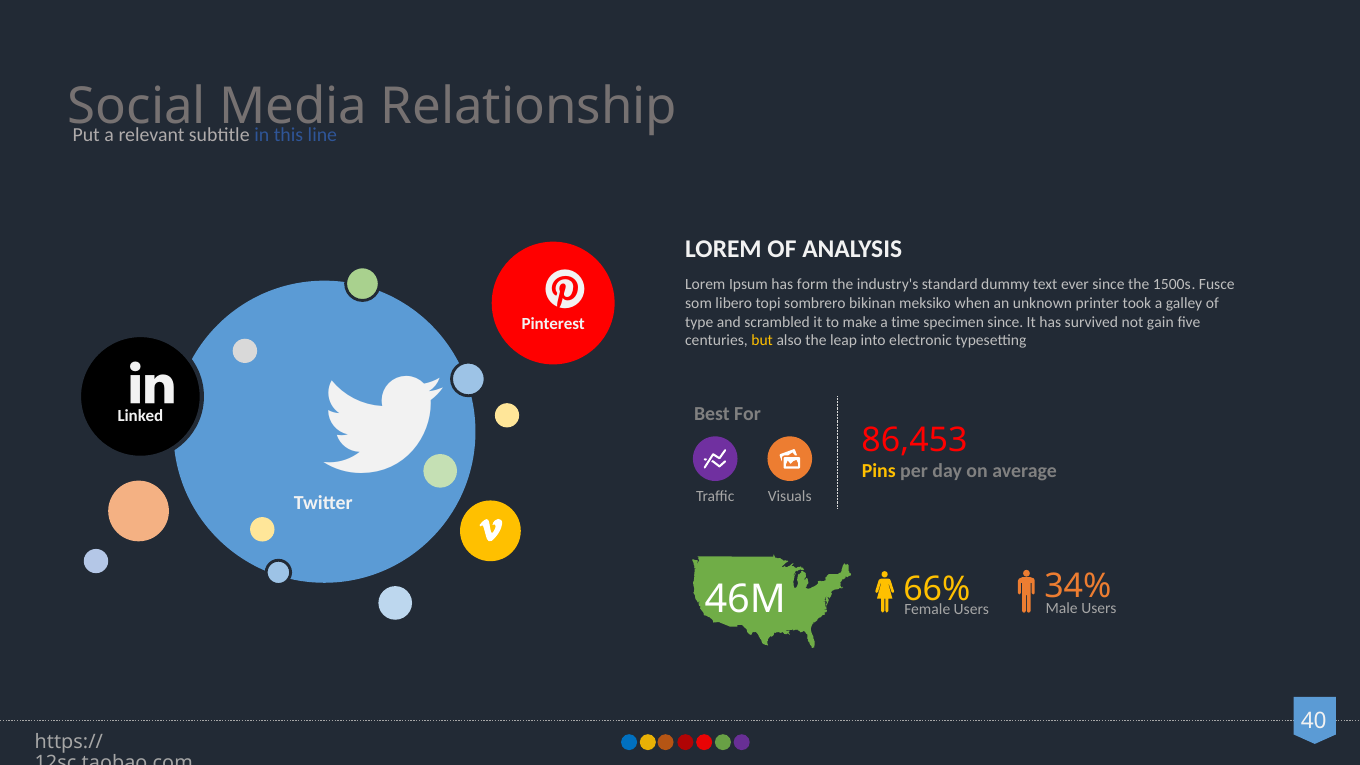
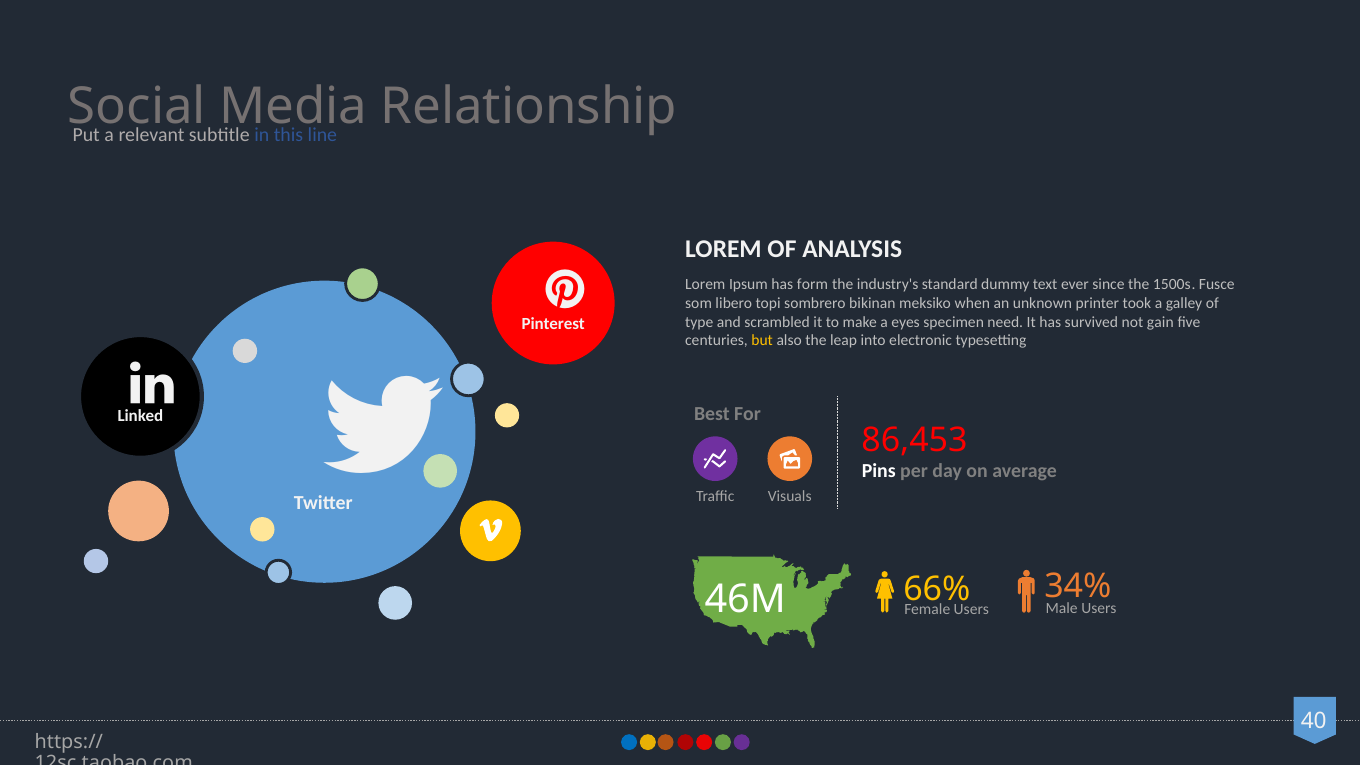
time: time -> eyes (906, 322)
specimen since: since -> need (1005, 322)
Pins colour: yellow -> white (879, 471)
